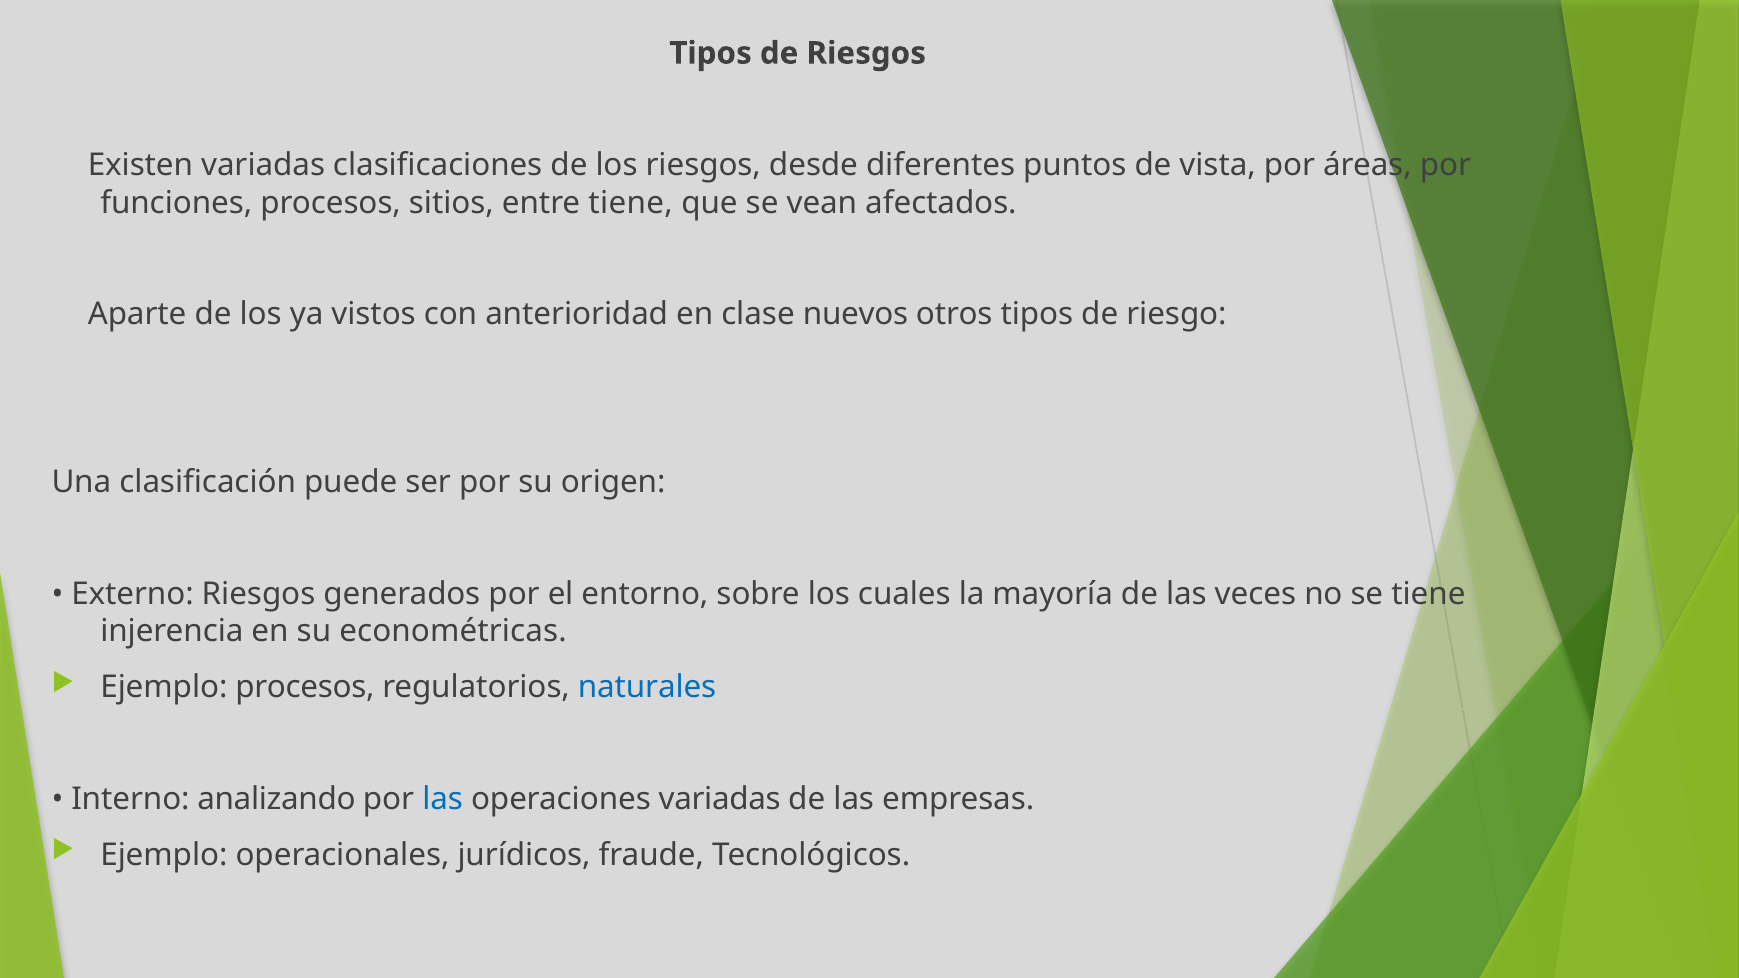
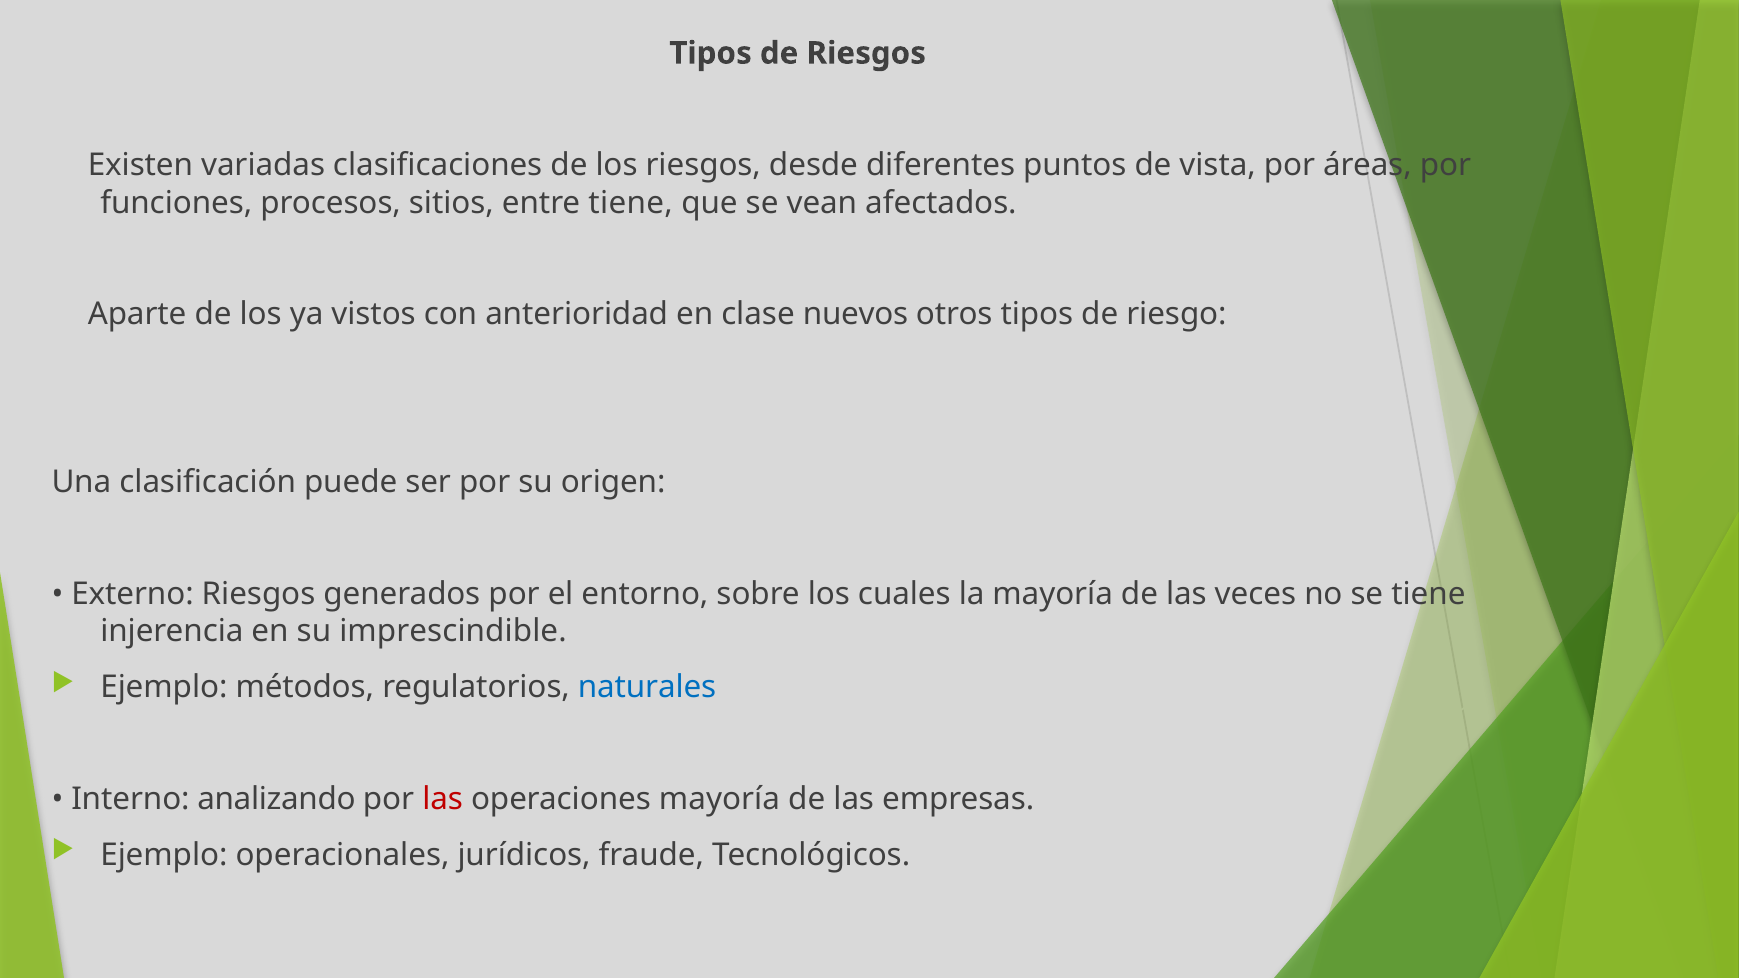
econométricas: econométricas -> imprescindible (453, 632)
Ejemplo procesos: procesos -> métodos (305, 687)
las colour: blue -> red (443, 799)
operaciones variadas: variadas -> mayoría (719, 799)
